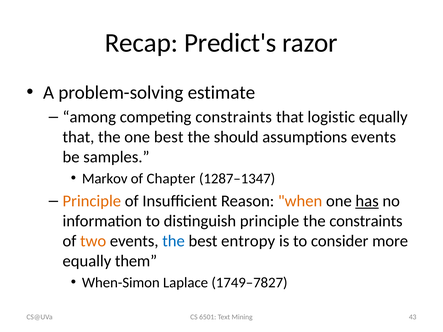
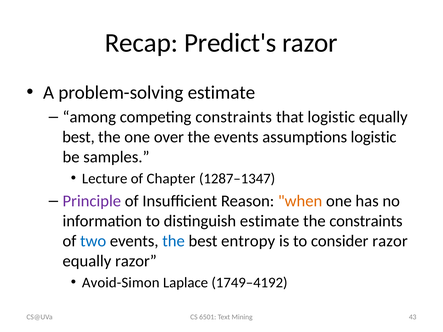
that: that -> best (79, 137)
one best: best -> over (169, 137)
the should: should -> events (236, 137)
assumptions events: events -> logistic (374, 137)
Markov: Markov -> Lecture (105, 179)
Principle colour: orange -> purple (92, 201)
has underline: present -> none (367, 201)
distinguish principle: principle -> estimate (270, 221)
two colour: orange -> blue (93, 241)
consider more: more -> razor (390, 241)
equally them: them -> razor (136, 261)
When-Simon: When-Simon -> Avoid-Simon (121, 283)
1749–7827: 1749–7827 -> 1749–4192 (249, 283)
